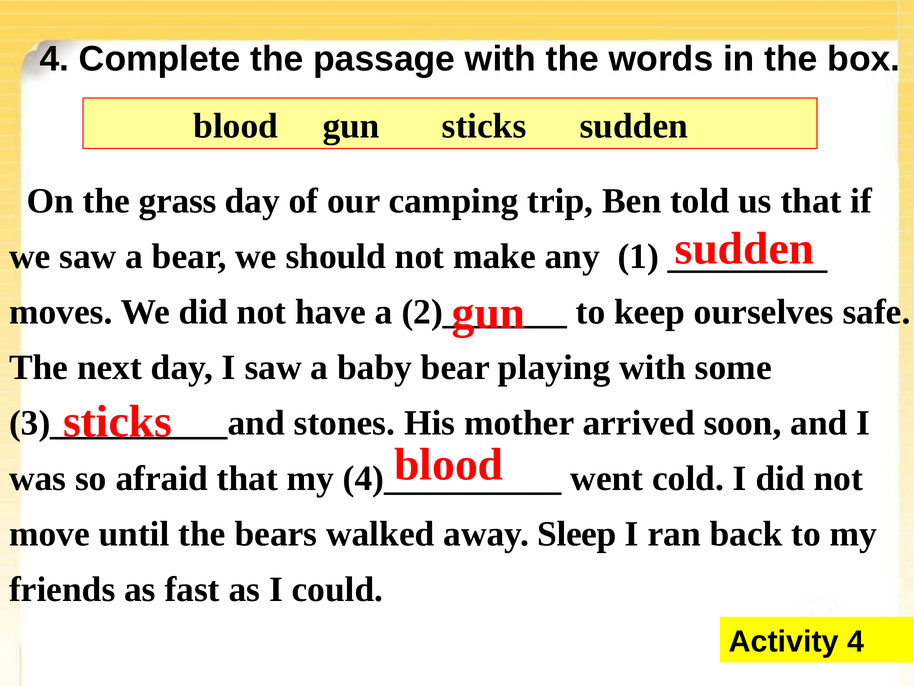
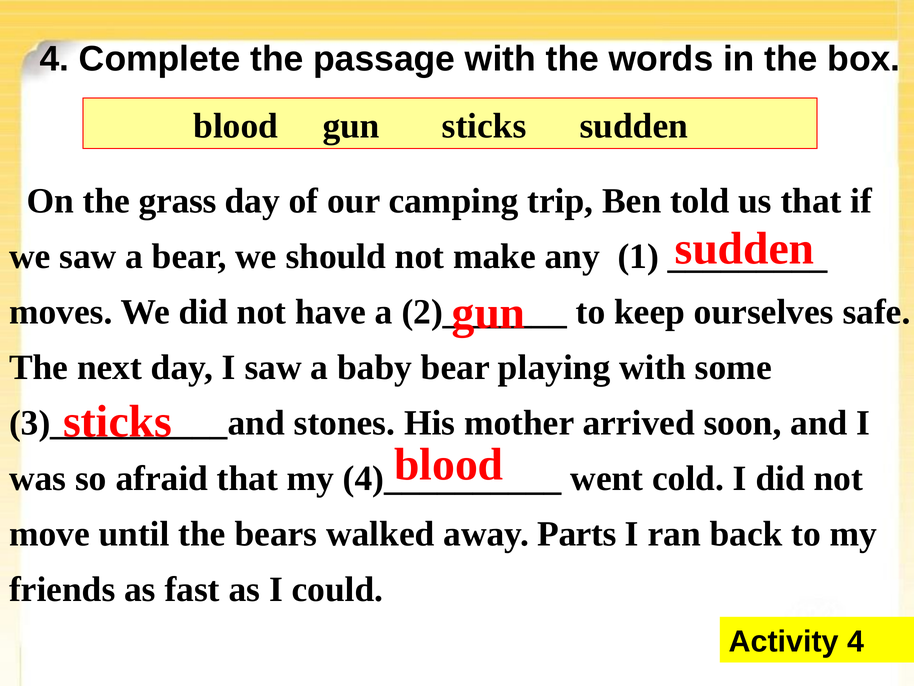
Sleep: Sleep -> Parts (577, 534)
